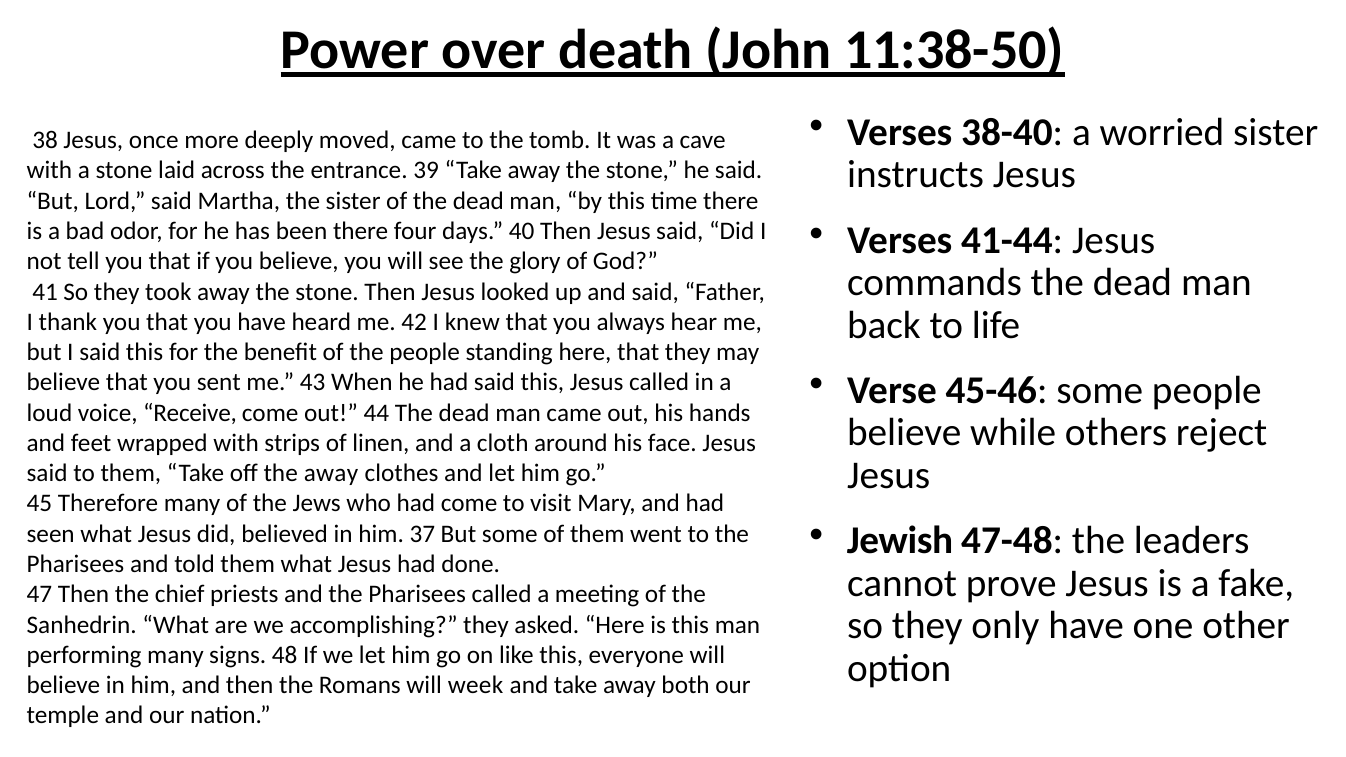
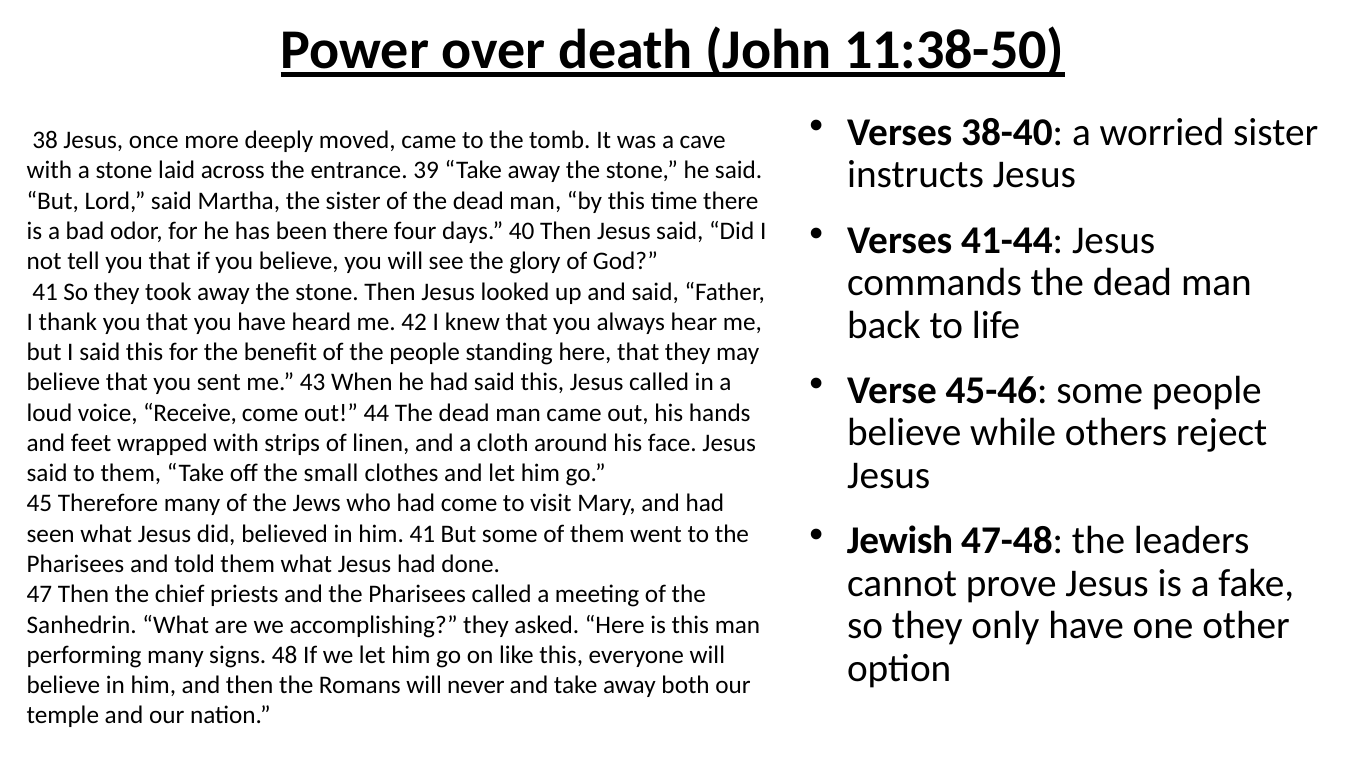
the away: away -> small (331, 473)
him 37: 37 -> 41 (422, 534)
week: week -> never (476, 685)
